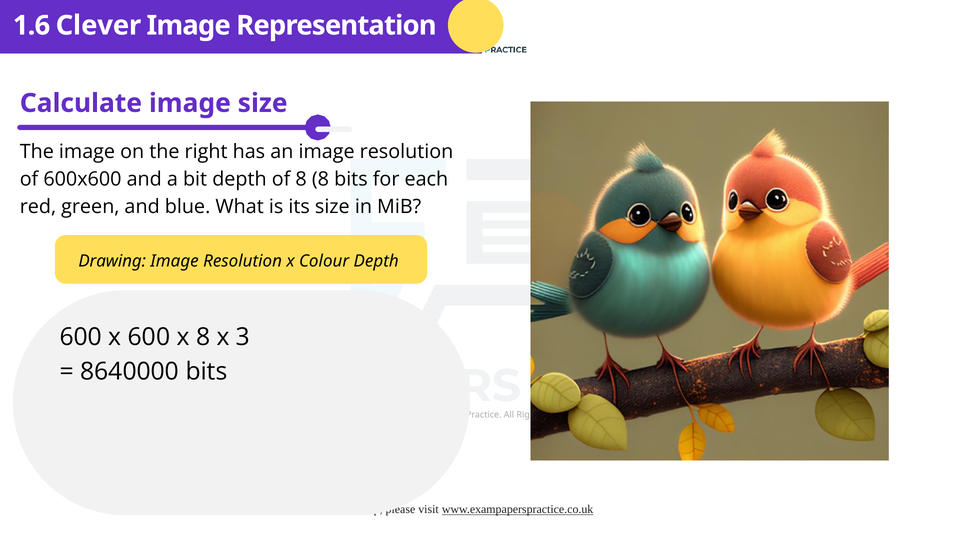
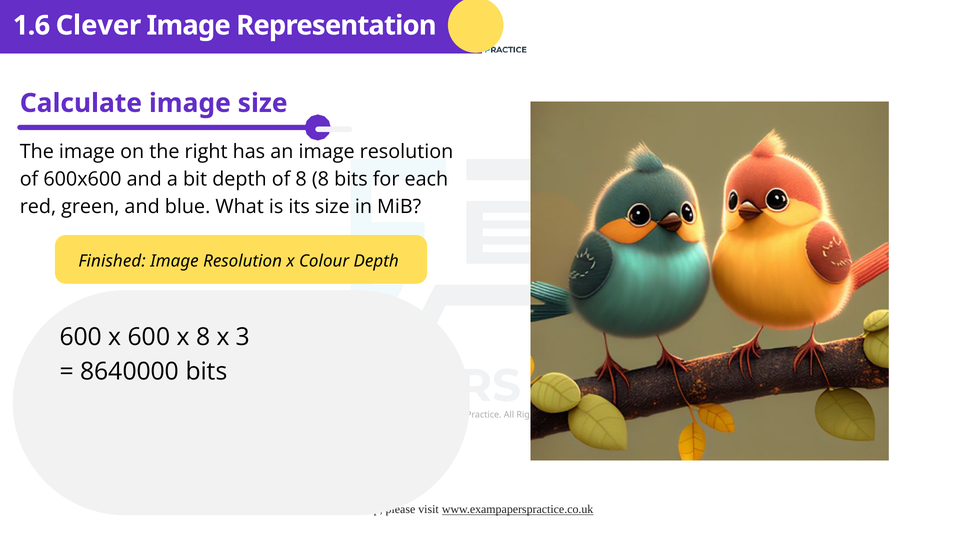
Drawing: Drawing -> Finished (112, 261)
